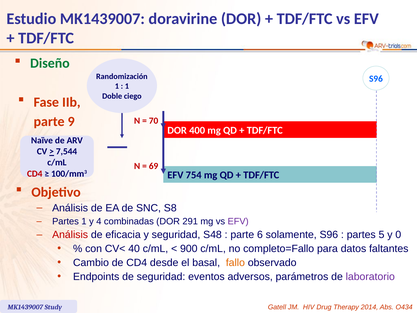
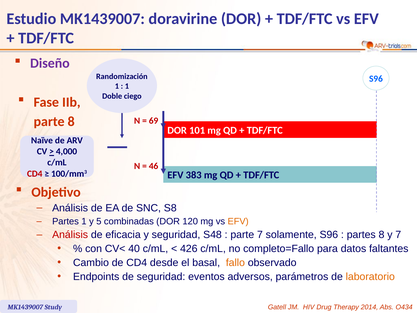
Diseño colour: green -> purple (50, 63)
parte 9: 9 -> 8 (71, 122)
70: 70 -> 69 (154, 121)
400: 400 -> 101 (197, 130)
7,544: 7,544 -> 4,000 (67, 151)
69: 69 -> 46 (154, 166)
754: 754 -> 383 (194, 175)
4: 4 -> 5 (99, 221)
291: 291 -> 120 (190, 221)
EFV colour: purple -> orange (238, 221)
parte 6: 6 -> 7 (260, 235)
partes 5: 5 -> 8 (381, 235)
y 0: 0 -> 7 (398, 235)
900: 900 -> 426 (189, 249)
laboratorio colour: purple -> orange (370, 276)
